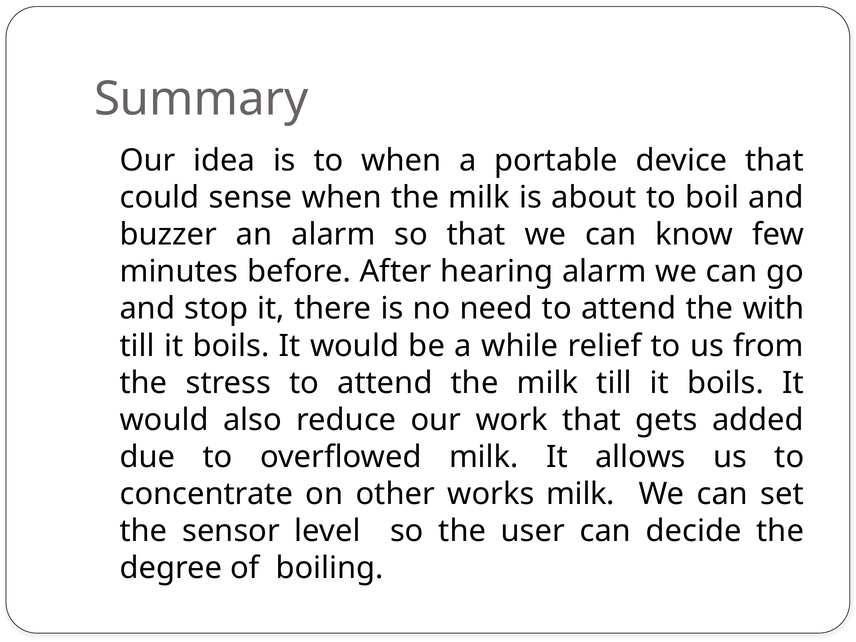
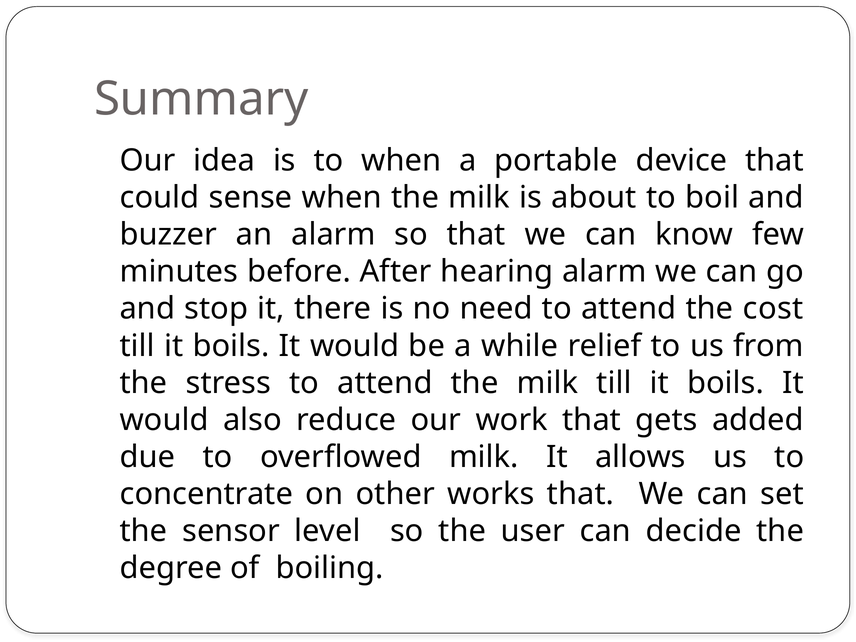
with: with -> cost (773, 309)
works milk: milk -> that (580, 494)
